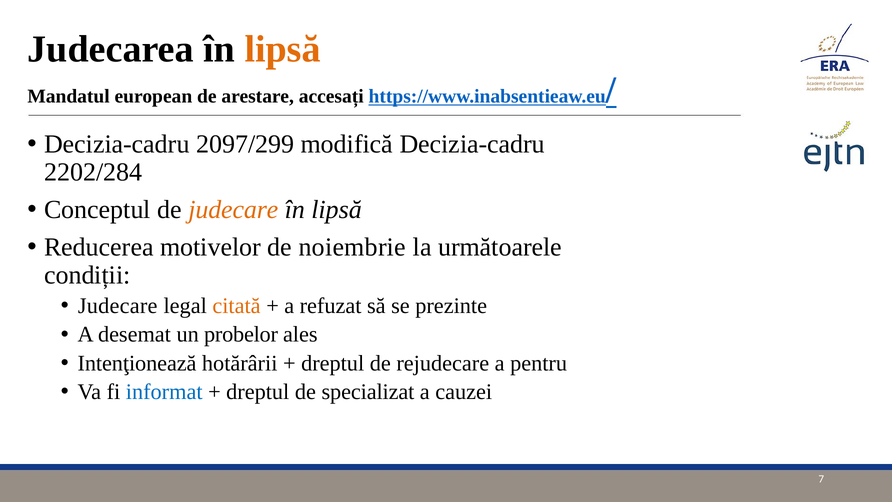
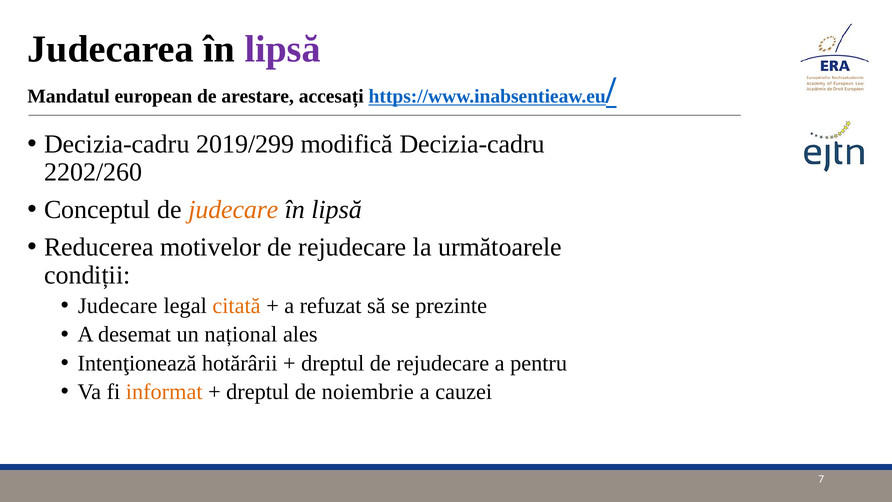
lipsă colour: orange -> purple (283, 49)
2097/299: 2097/299 -> 2019/299 (245, 144)
2202/284: 2202/284 -> 2202/260 (93, 172)
motivelor de noiembrie: noiembrie -> rejudecare (352, 247)
probelor: probelor -> național (241, 334)
informat colour: blue -> orange (164, 392)
specializat: specializat -> noiembrie (368, 392)
